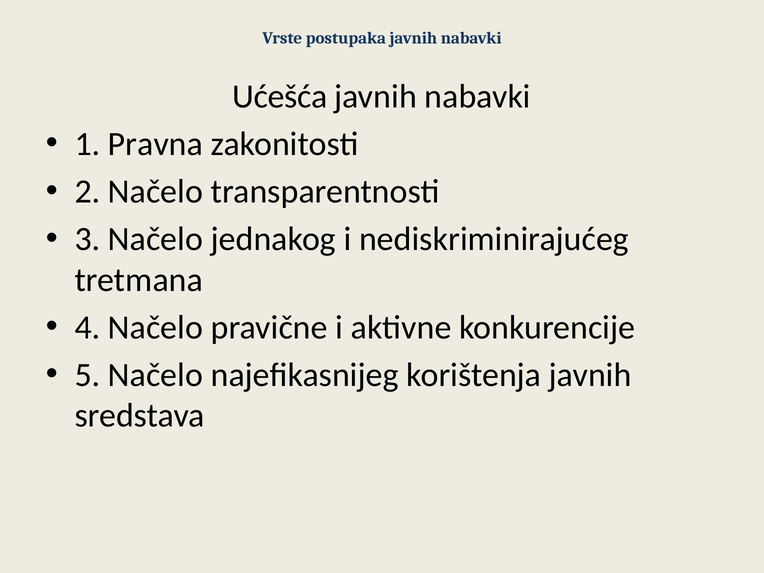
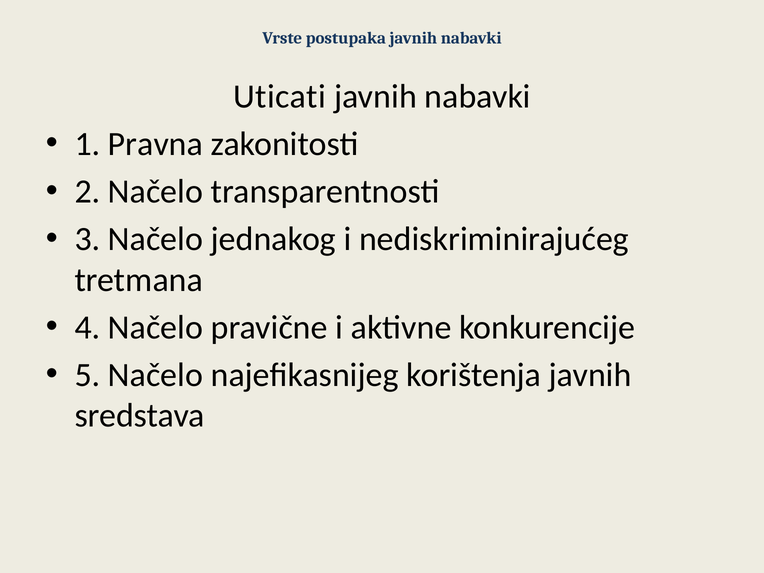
Ućešća: Ućešća -> Uticati (280, 96)
